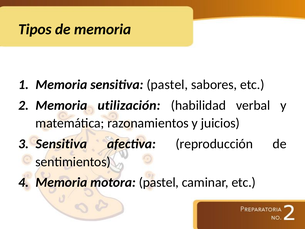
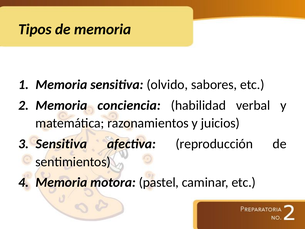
sensitiva pastel: pastel -> olvido (167, 85)
utilización: utilización -> conciencia (129, 105)
